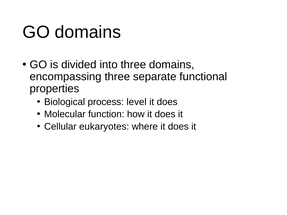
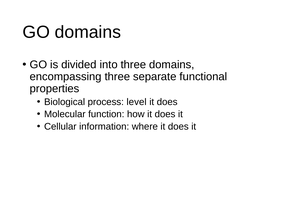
eukaryotes: eukaryotes -> information (104, 127)
